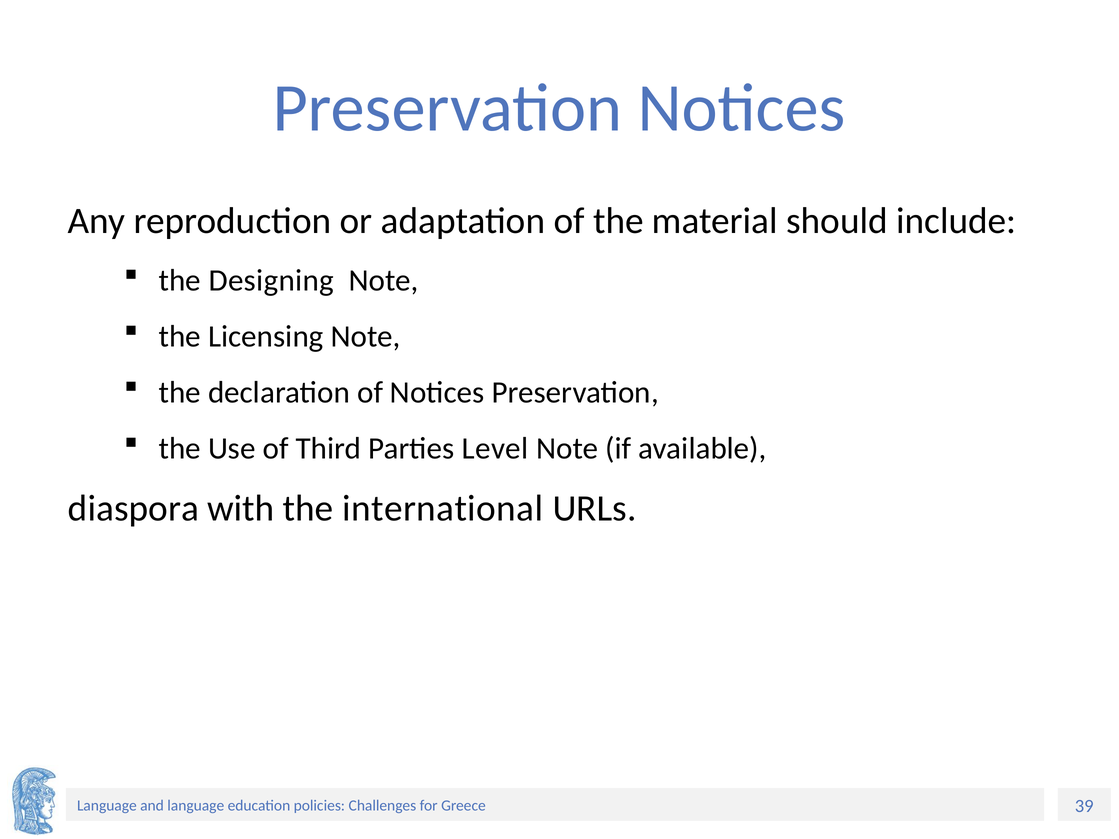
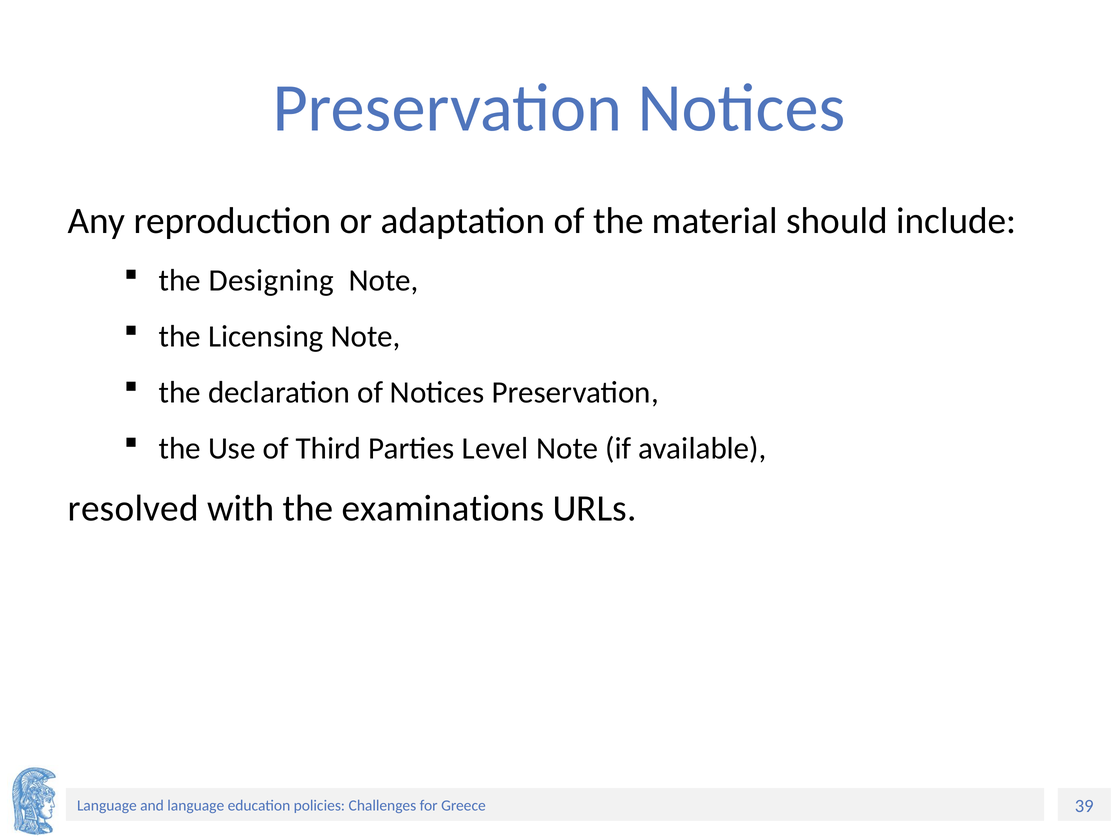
diaspora: diaspora -> resolved (133, 509)
international: international -> examinations (443, 509)
